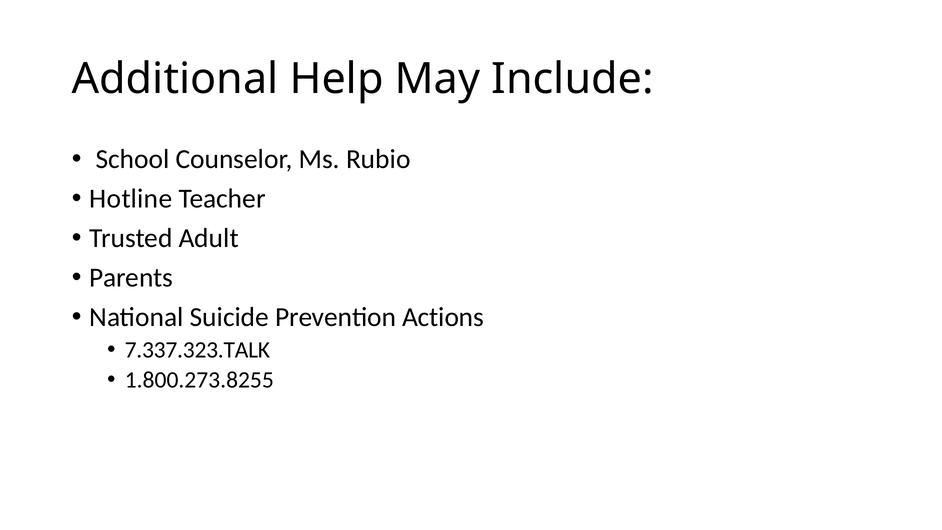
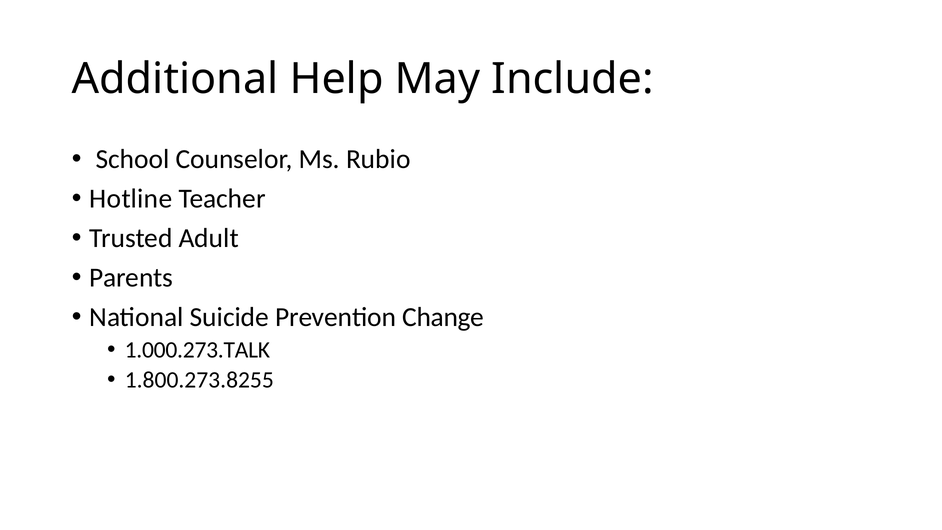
Actions: Actions -> Change (443, 317)
7.337.323.TALK: 7.337.323.TALK -> 1.000.273.TALK (197, 350)
